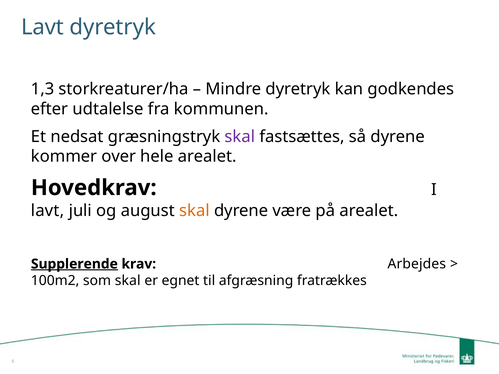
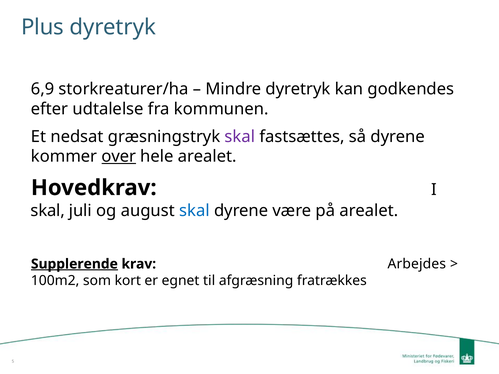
Lavt: Lavt -> Plus (42, 27)
1,3: 1,3 -> 6,9 (43, 89)
over underline: none -> present (119, 157)
lavt: lavt -> skal (48, 211)
skal colour: orange -> blue (194, 211)
som skal: skal -> kort (128, 281)
